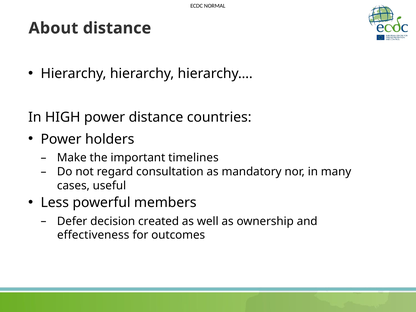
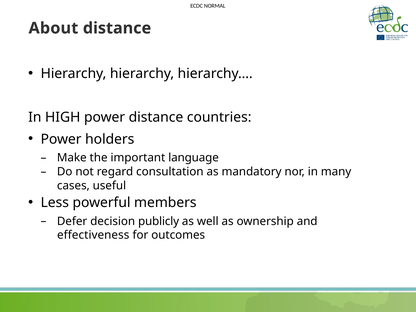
timelines: timelines -> language (194, 158)
created: created -> publicly (159, 221)
